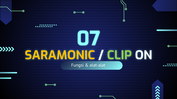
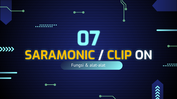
CLIP colour: light green -> yellow (119, 56)
